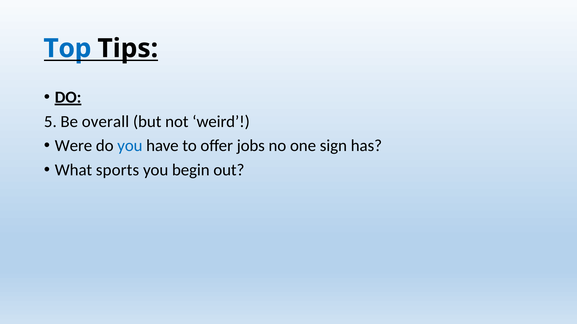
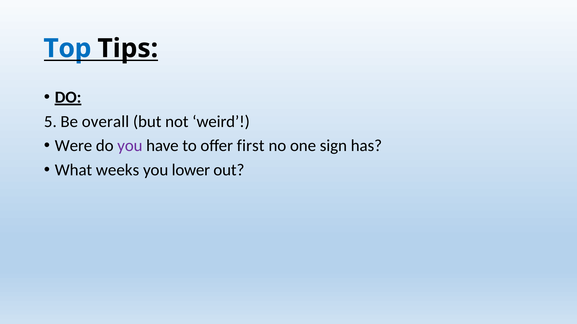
you colour: blue -> purple (130, 146)
jobs: jobs -> first (251, 146)
sports: sports -> weeks (118, 170)
begin: begin -> lower (191, 170)
